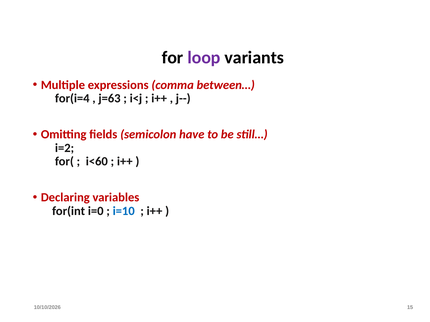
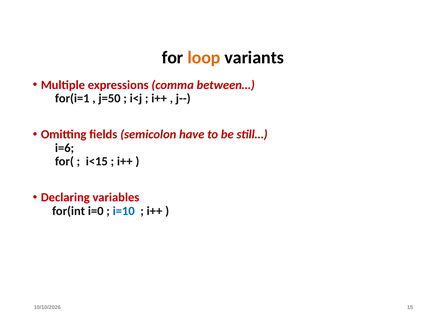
loop colour: purple -> orange (204, 58)
for(i=4: for(i=4 -> for(i=1 (72, 99)
j=63: j=63 -> j=50 (109, 99)
i=2: i=2 -> i=6 (65, 148)
i<60: i<60 -> i<15 (97, 162)
